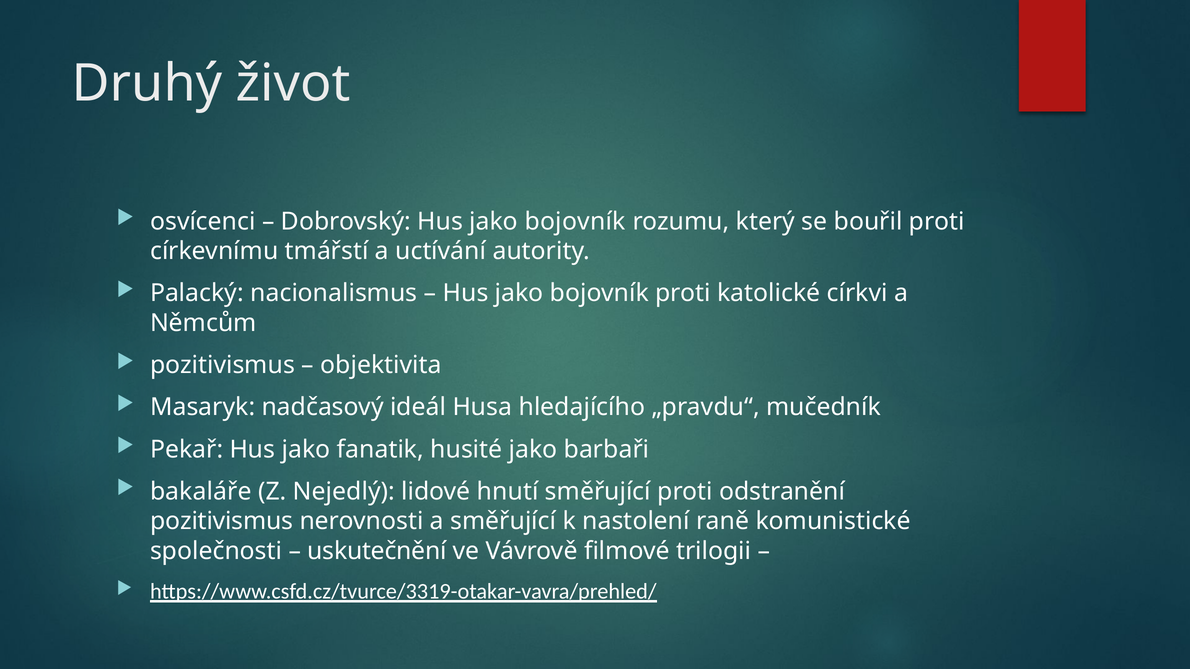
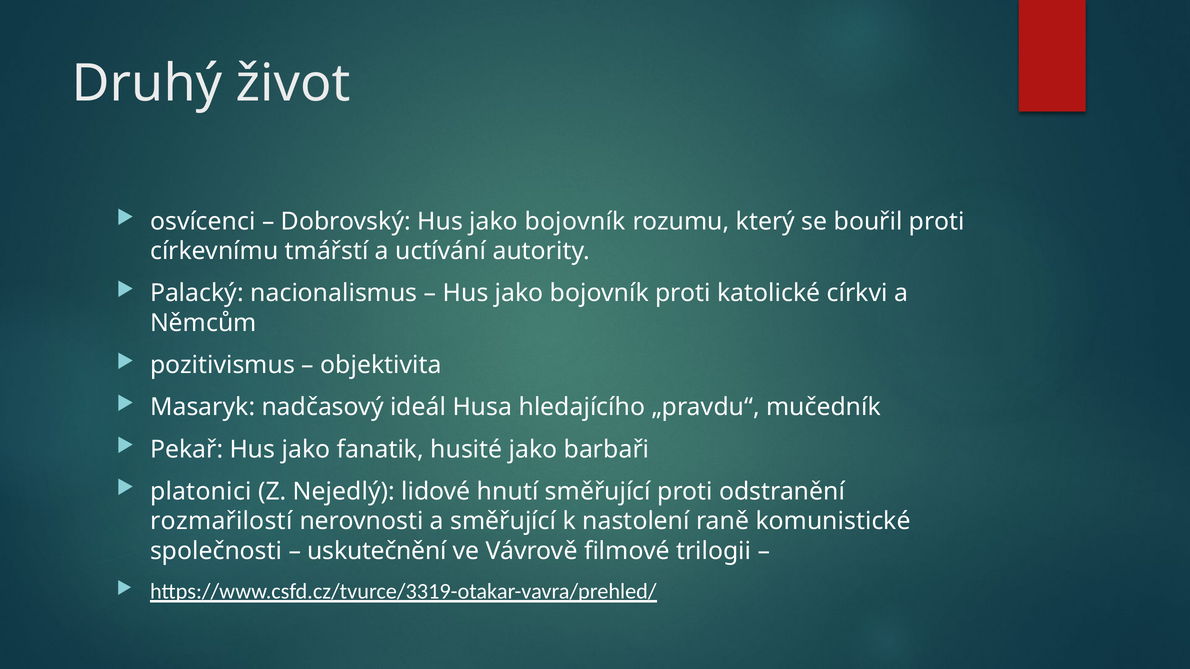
bakaláře: bakaláře -> platonici (201, 492)
pozitivismus: pozitivismus -> rozmařilostí (221, 522)
